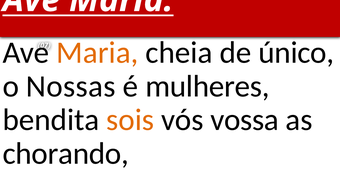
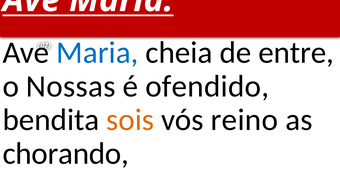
Maria colour: orange -> blue (97, 53)
único: único -> entre (296, 53)
mulheres: mulheres -> ofendido (207, 86)
vossa: vossa -> reino (244, 120)
